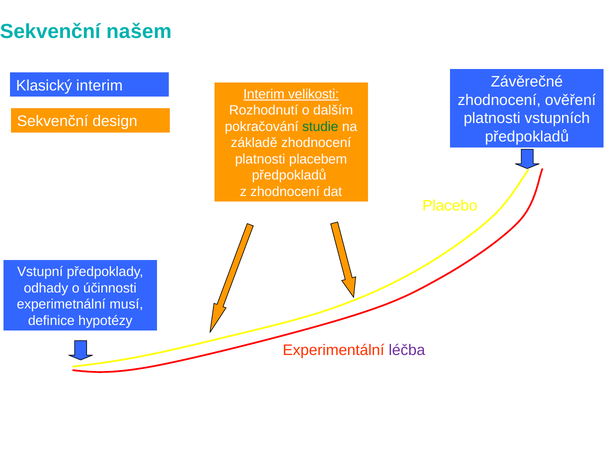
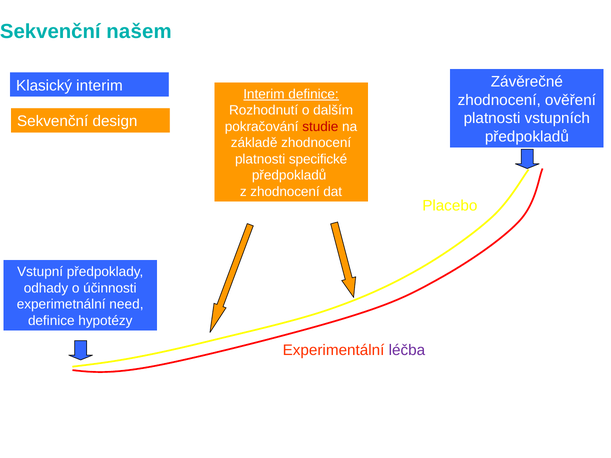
Interim velikosti: velikosti -> definice (314, 94)
studie colour: green -> red (320, 127)
placebem: placebem -> specifické (318, 159)
musí: musí -> need (126, 305)
